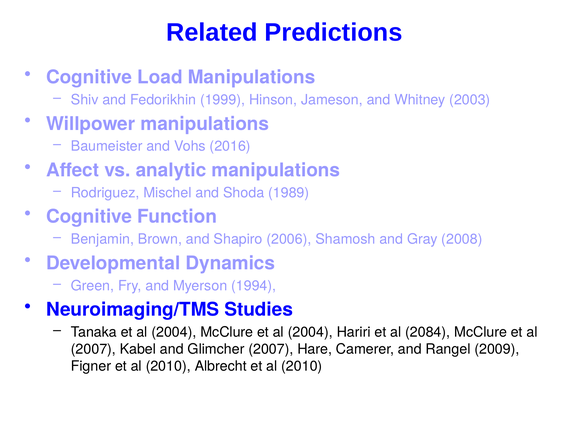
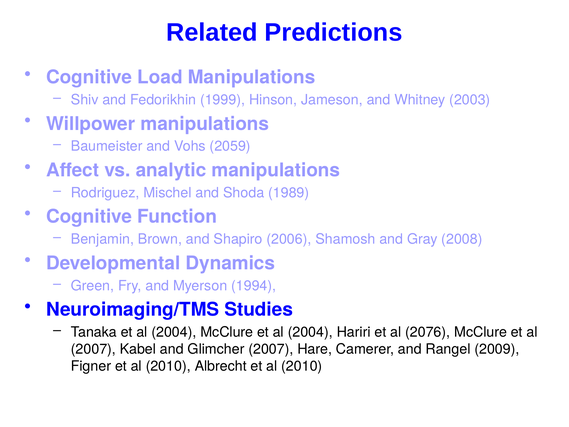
2016: 2016 -> 2059 (230, 146)
2084: 2084 -> 2076 (428, 332)
